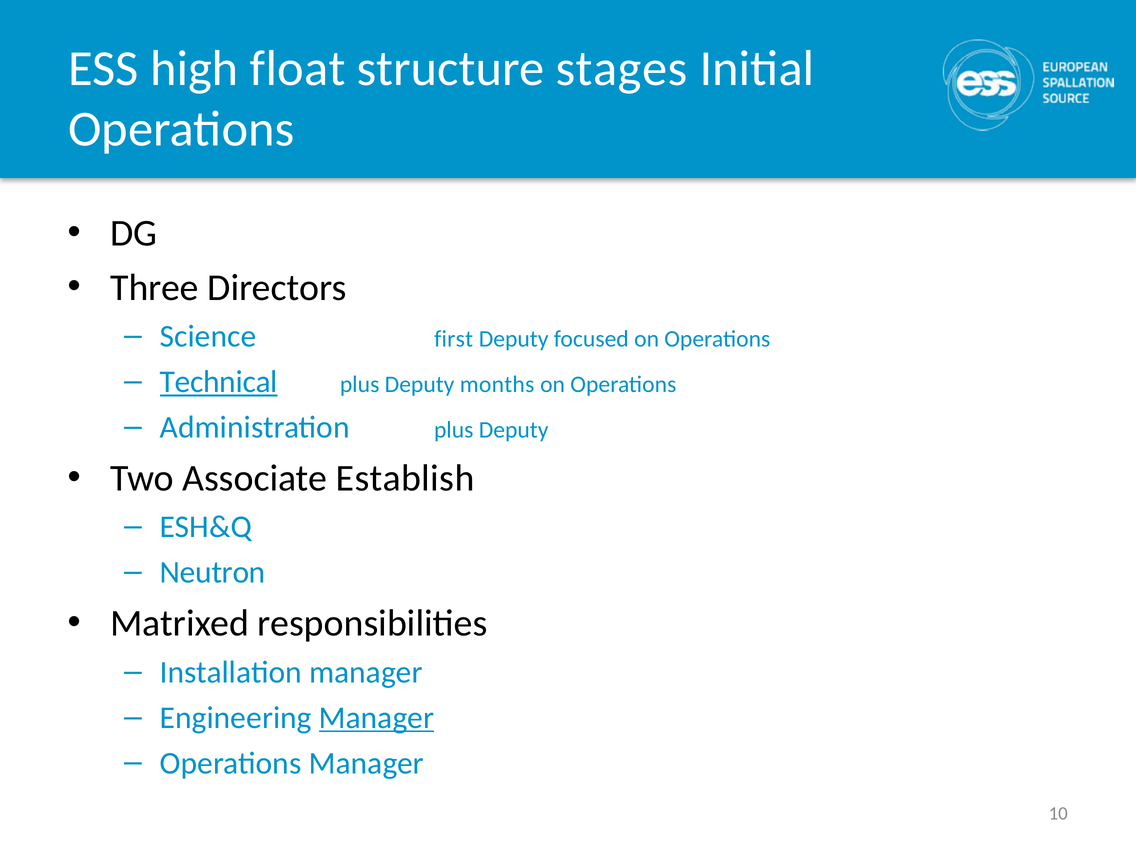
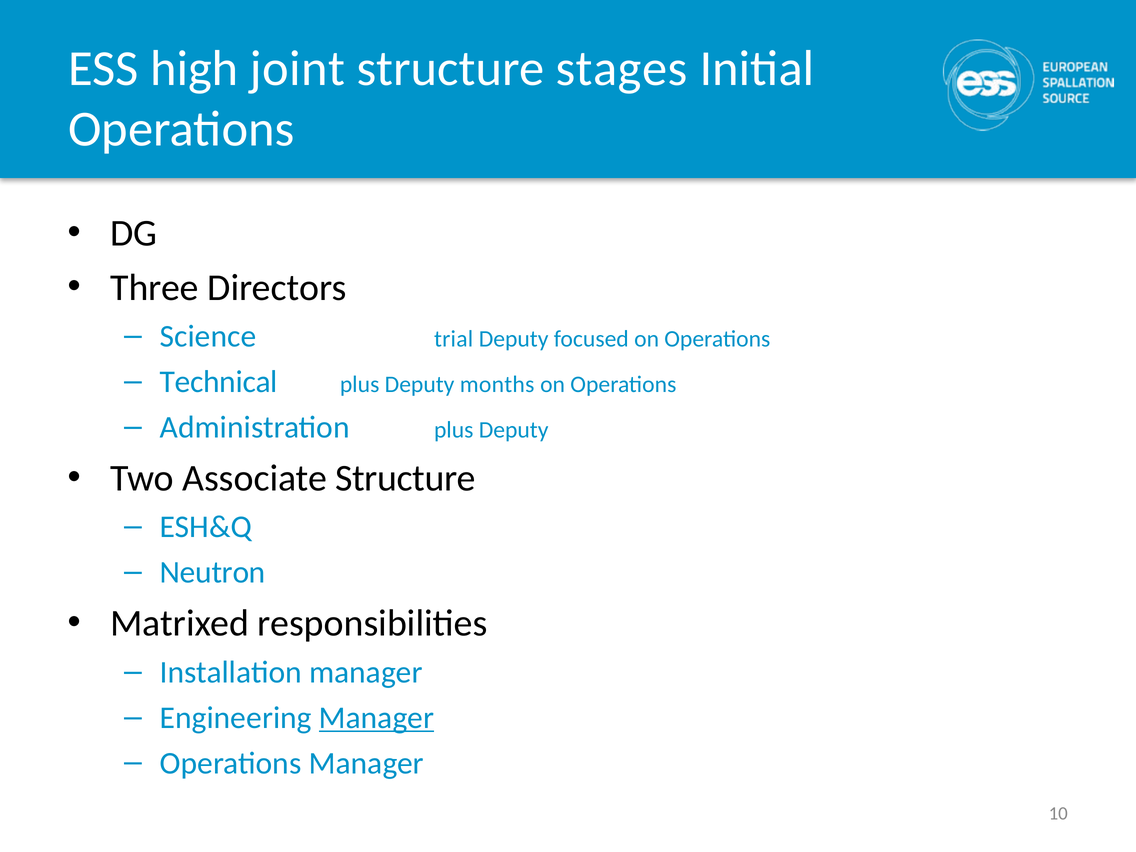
float: float -> joint (298, 68)
first: first -> trial (454, 339)
Technical underline: present -> none (219, 382)
Associate Establish: Establish -> Structure (405, 478)
